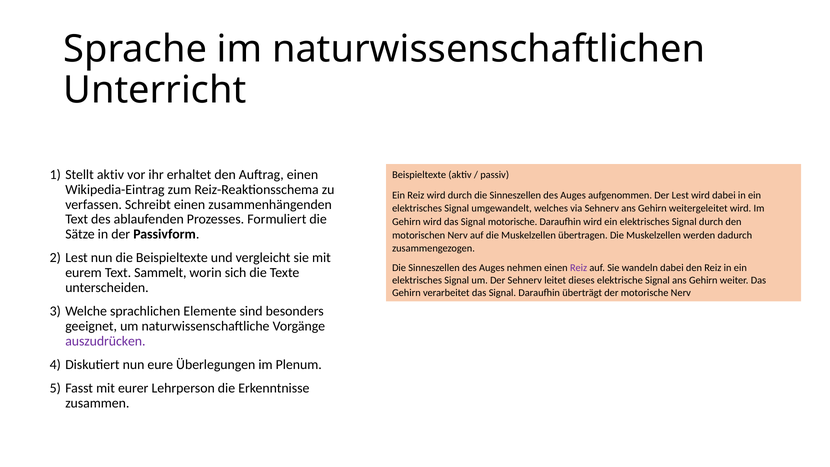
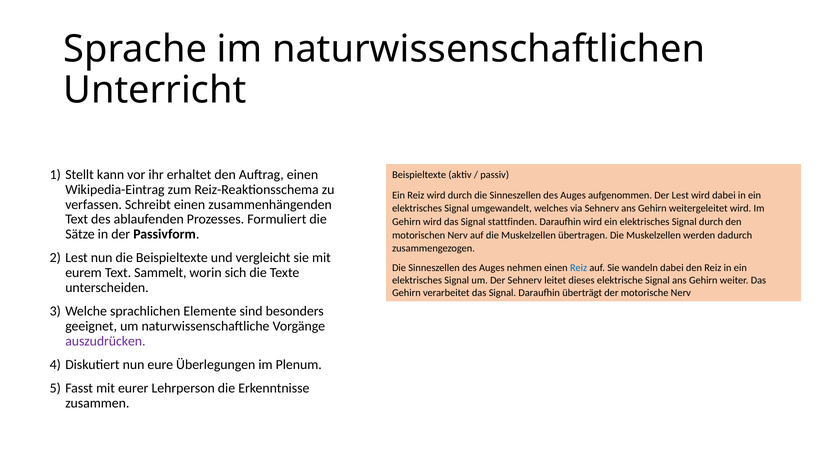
Stellt aktiv: aktiv -> kann (111, 175)
Signal motorische: motorische -> stattfinden (513, 222)
Reiz colour: purple -> blue (579, 268)
